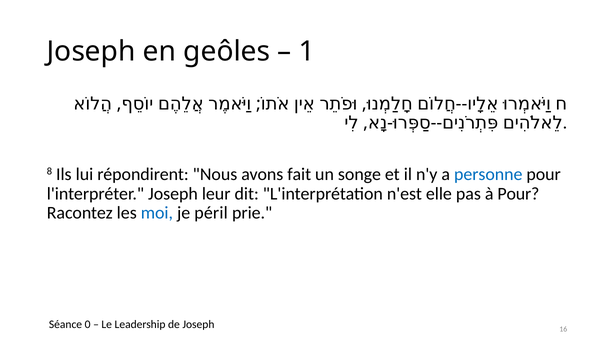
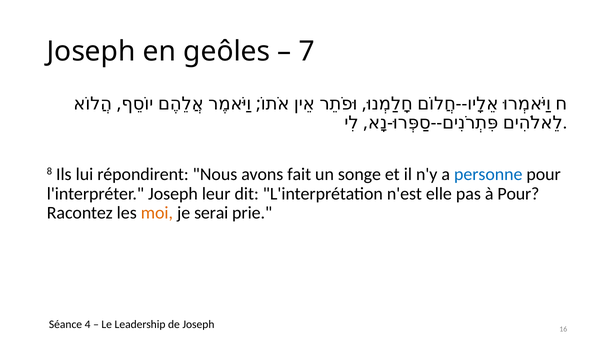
1: 1 -> 7 (307, 52)
moi colour: blue -> orange (157, 213)
péril: péril -> serai (211, 213)
0: 0 -> 4 (88, 325)
